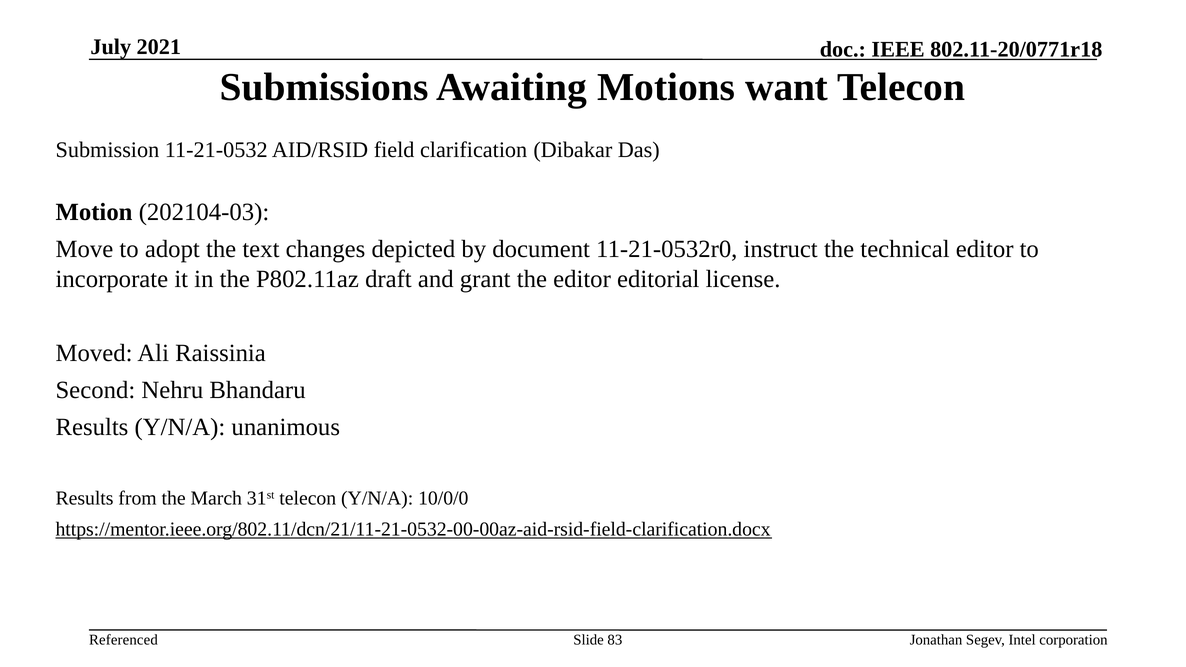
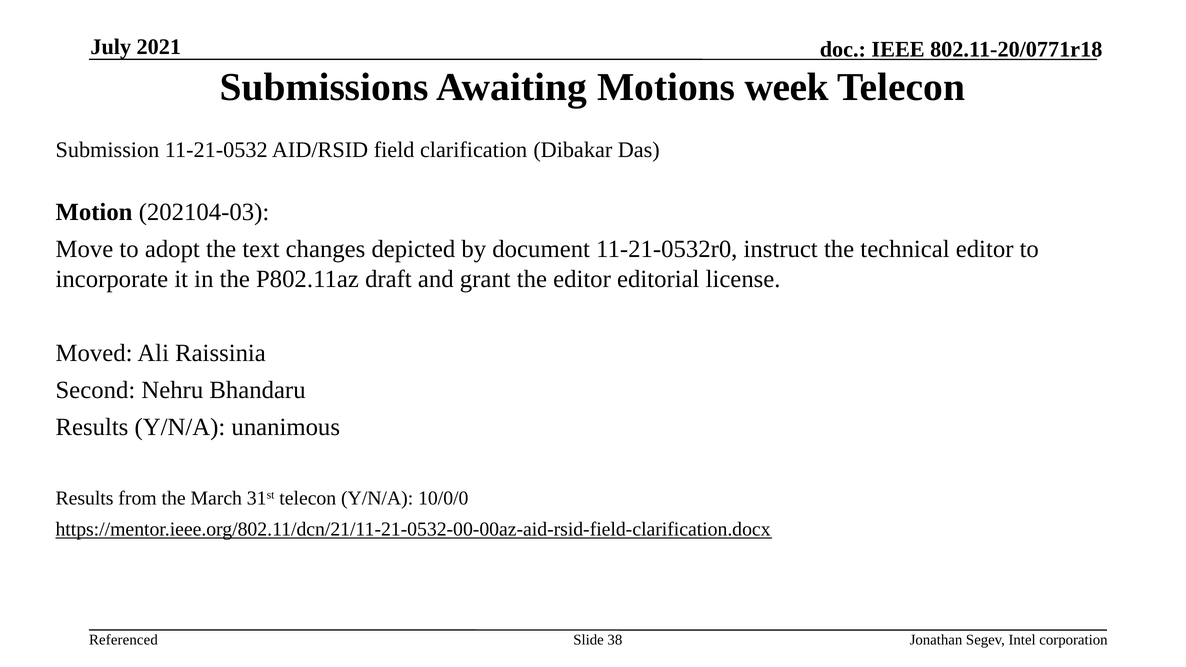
want: want -> week (787, 87)
83: 83 -> 38 (615, 640)
